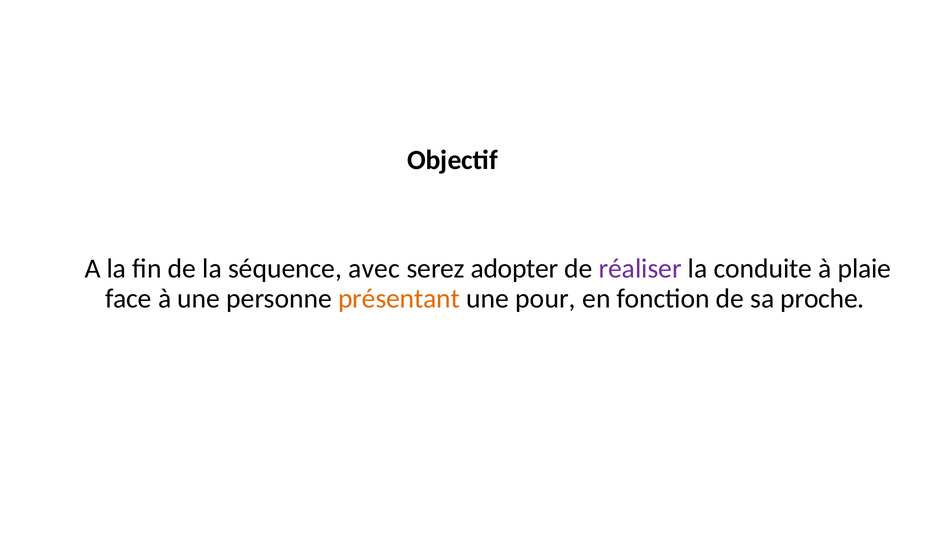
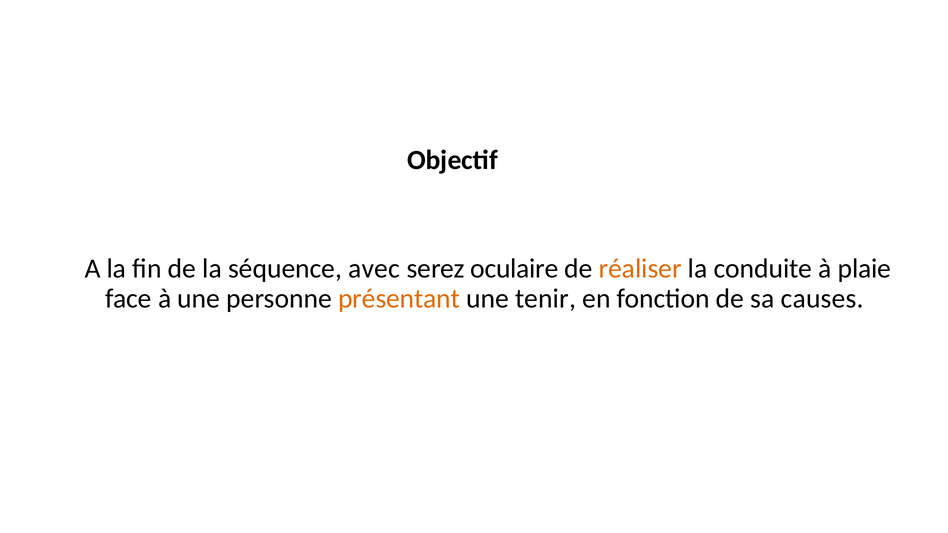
adopter: adopter -> oculaire (515, 269)
réaliser colour: purple -> orange (640, 269)
pour: pour -> tenir (546, 299)
proche: proche -> causes (822, 299)
